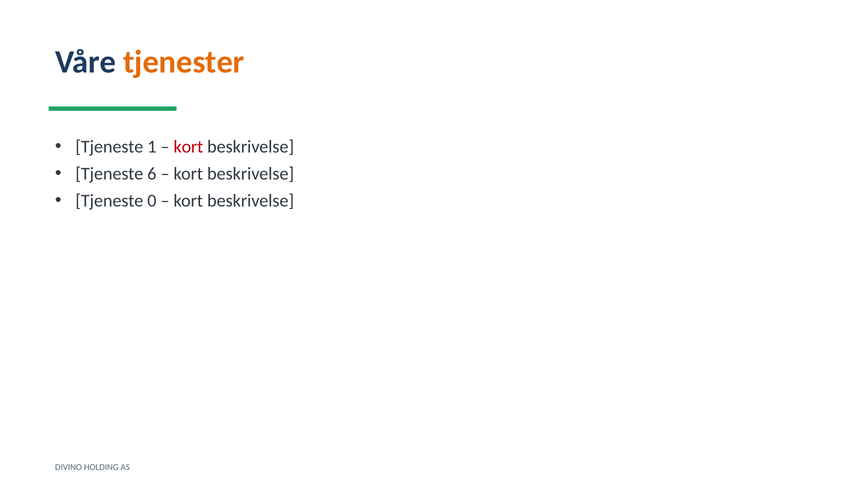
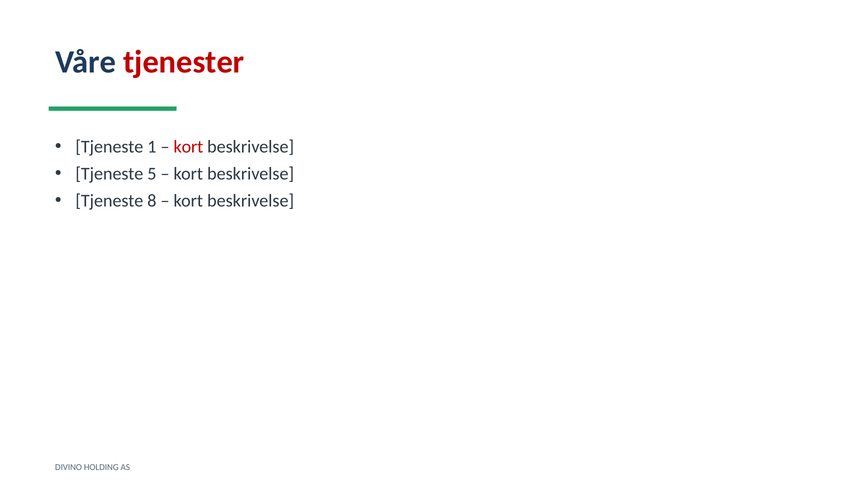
tjenester colour: orange -> red (184, 62)
6: 6 -> 5 (152, 174)
0: 0 -> 8 (152, 201)
